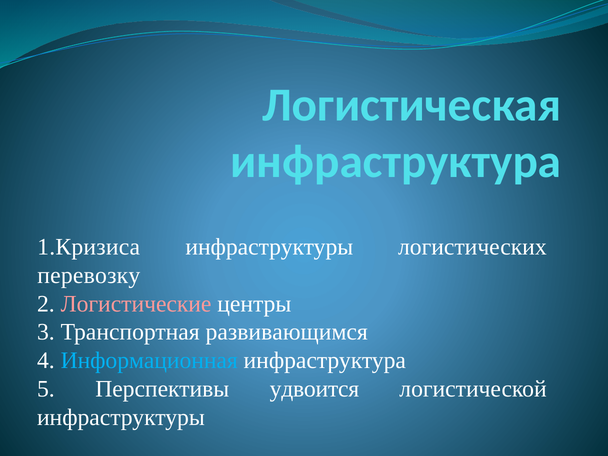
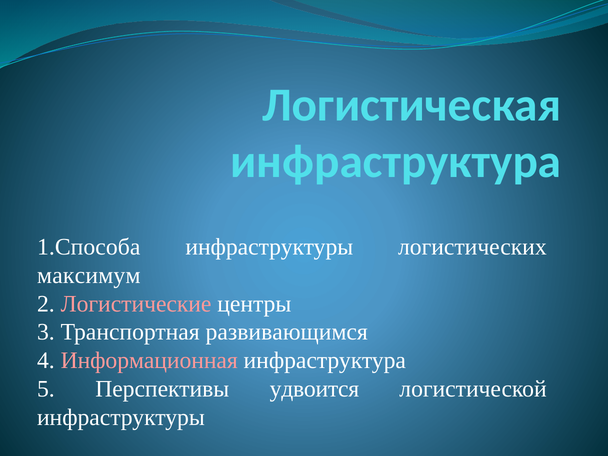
1.Кризиса: 1.Кризиса -> 1.Способа (89, 247)
перевозку: перевозку -> максимум (89, 275)
Информационная colour: light blue -> pink (149, 361)
